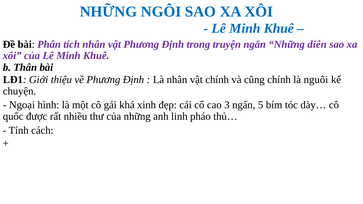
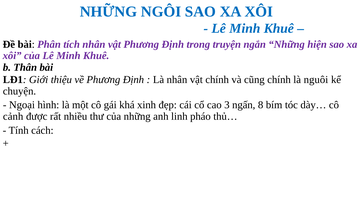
diễn: diễn -> hiện (317, 44)
5: 5 -> 8 (261, 105)
quốc: quốc -> cảnh (13, 116)
